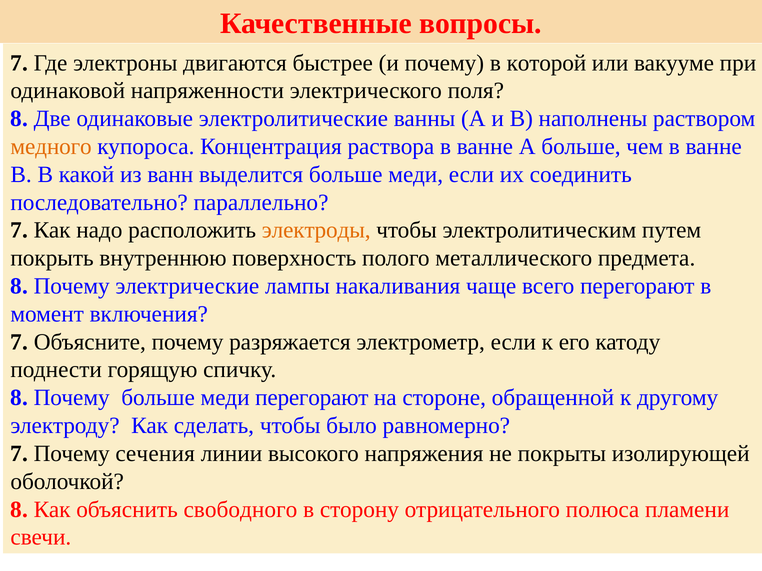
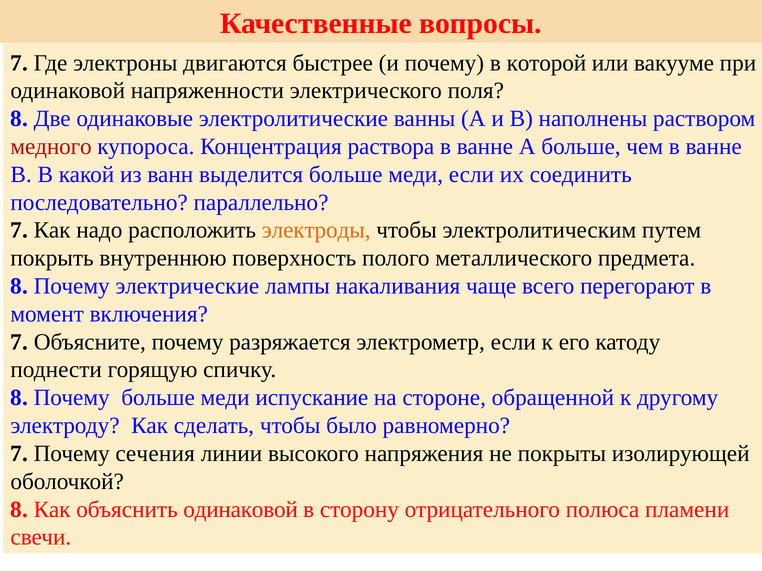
медного colour: orange -> red (51, 147)
меди перегорают: перегорают -> испускание (312, 398)
объяснить свободного: свободного -> одинаковой (241, 510)
